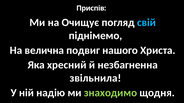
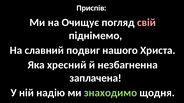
свій colour: light blue -> pink (146, 23)
велична: велична -> славний (44, 51)
звільнила: звільнила -> заплачена (96, 78)
